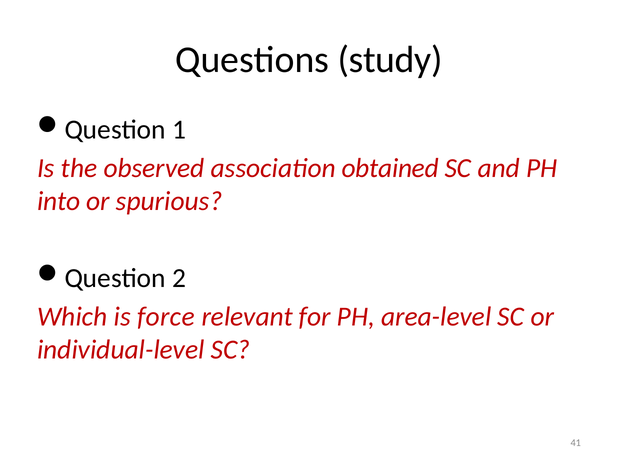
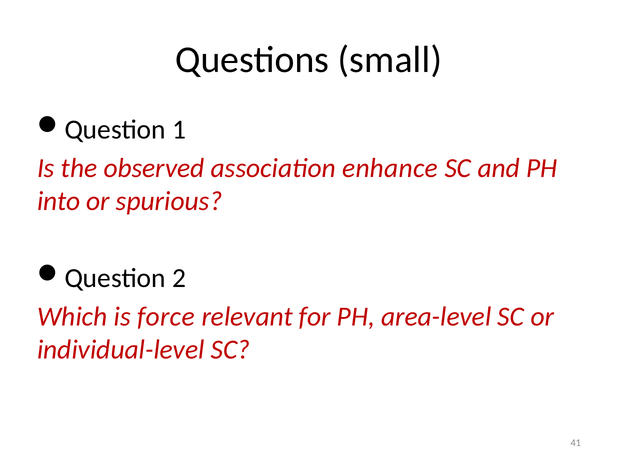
study: study -> small (390, 60)
obtained: obtained -> enhance (390, 168)
